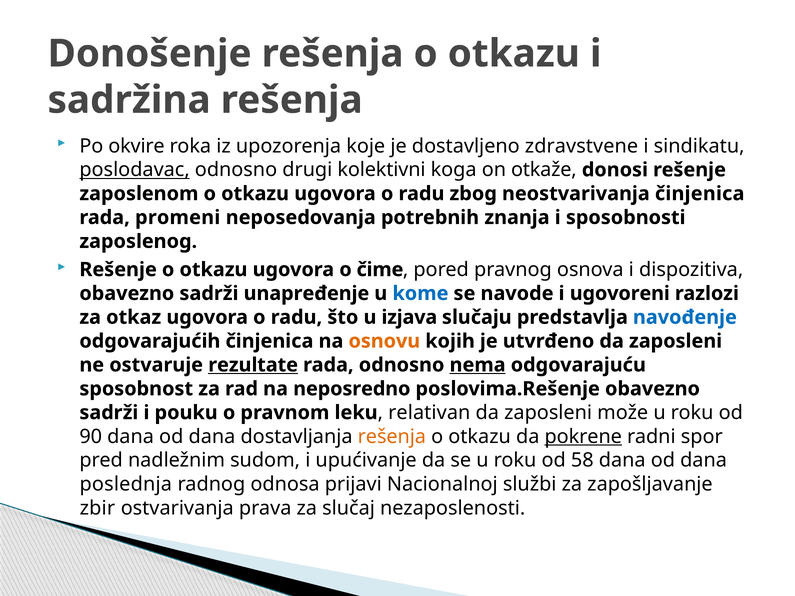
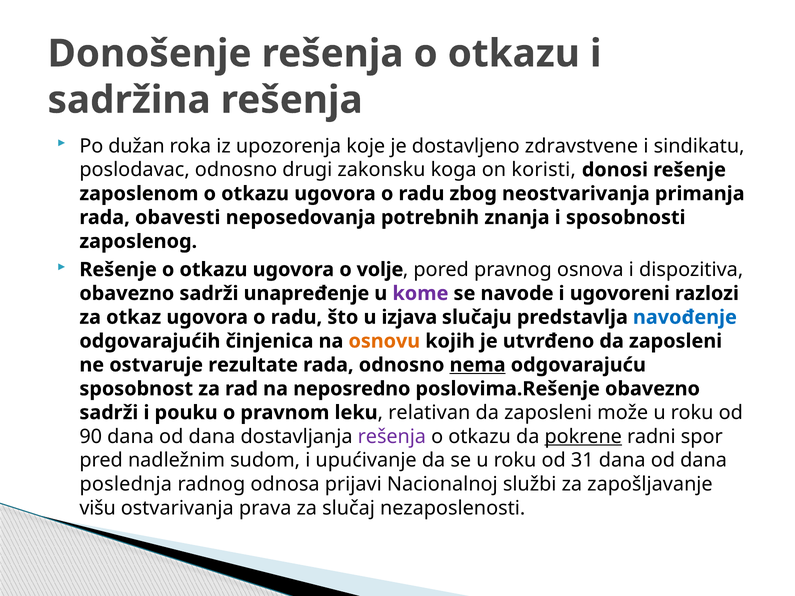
okvire: okvire -> dužan (137, 146)
poslodavac underline: present -> none (135, 170)
kolektivni: kolektivni -> zakonsku (381, 170)
otkaže: otkaže -> koristi (544, 170)
neostvarivanja činjenica: činjenica -> primanja (700, 194)
promeni: promeni -> obavesti (178, 218)
čime: čime -> volje (380, 270)
kome colour: blue -> purple (420, 294)
rezultate underline: present -> none (253, 365)
rešenja colour: orange -> purple (392, 437)
58: 58 -> 31 (582, 460)
zbir: zbir -> višu (98, 508)
